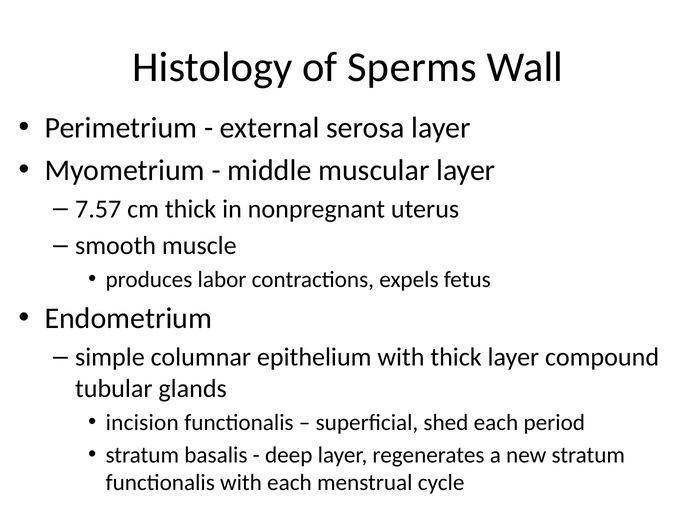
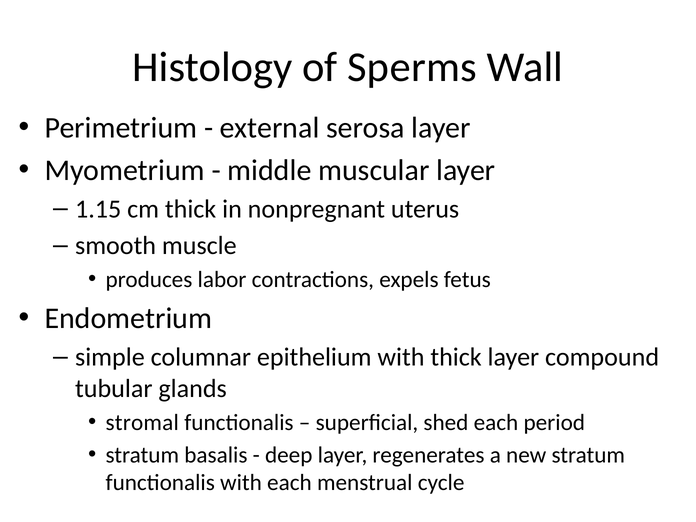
7.57: 7.57 -> 1.15 (98, 209)
incision: incision -> stromal (142, 423)
